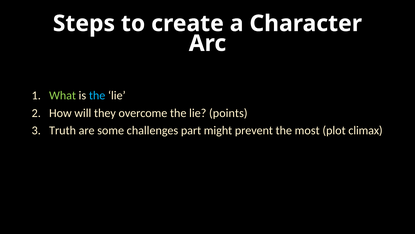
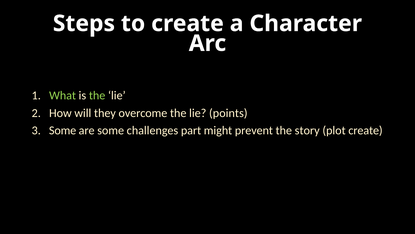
the colour: light blue -> light green (97, 95)
Truth: Truth -> Some (63, 130)
most: most -> story (307, 130)
plot climax: climax -> create (366, 130)
